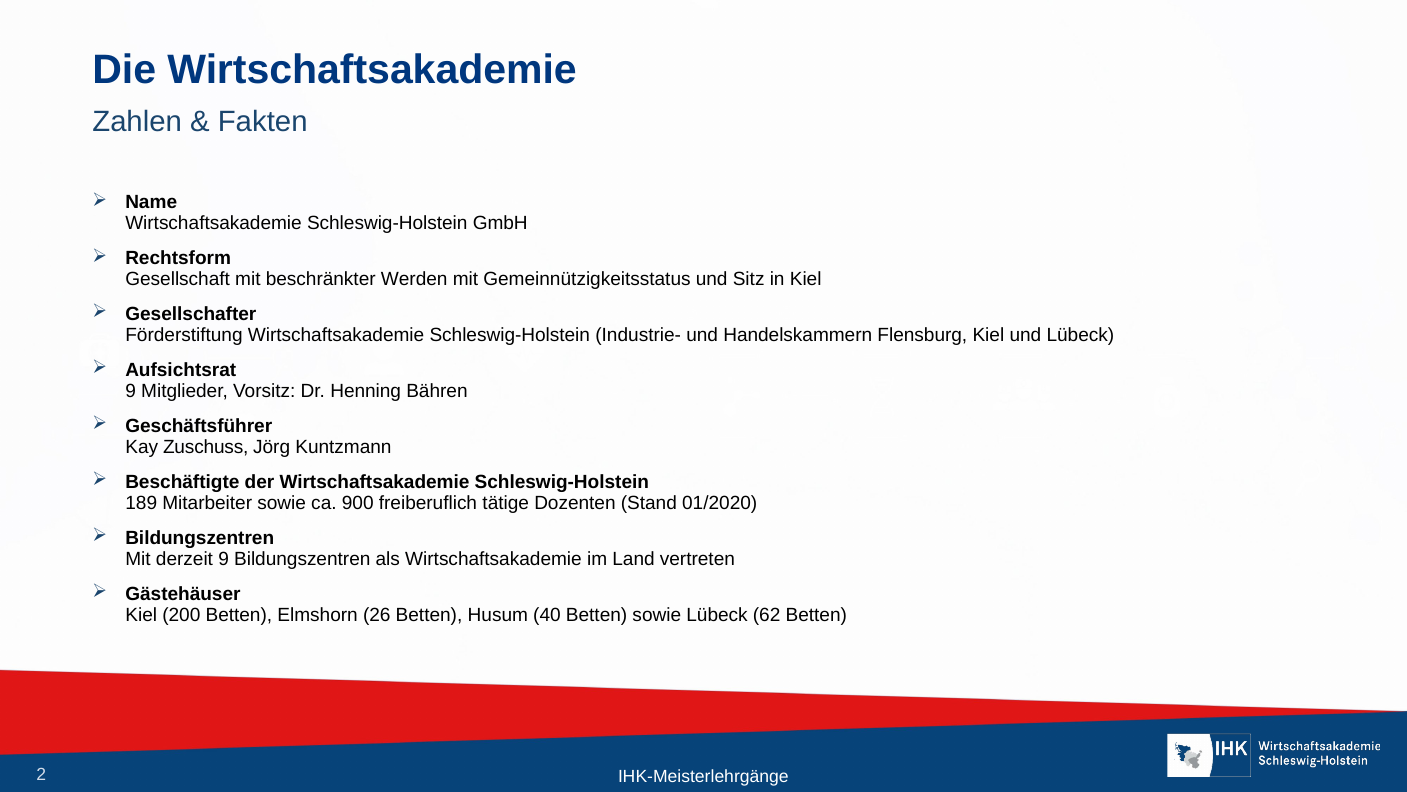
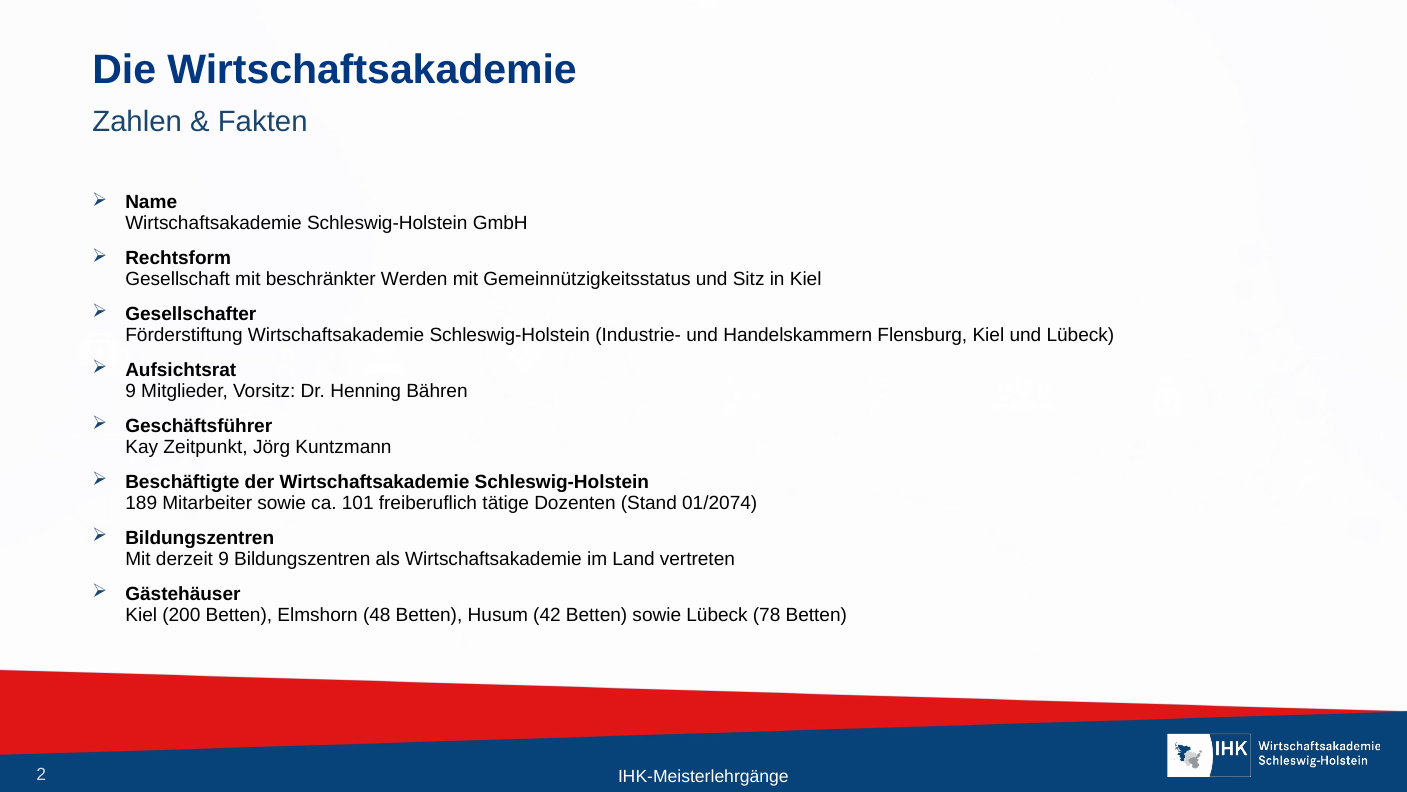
Zuschuss: Zuschuss -> Zeitpunkt (206, 447)
900: 900 -> 101 (358, 503)
01/2020: 01/2020 -> 01/2074 (720, 503)
26: 26 -> 48 (377, 614)
40: 40 -> 42 (547, 614)
62: 62 -> 78 (767, 614)
